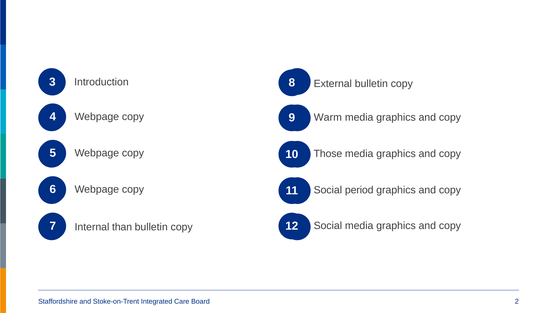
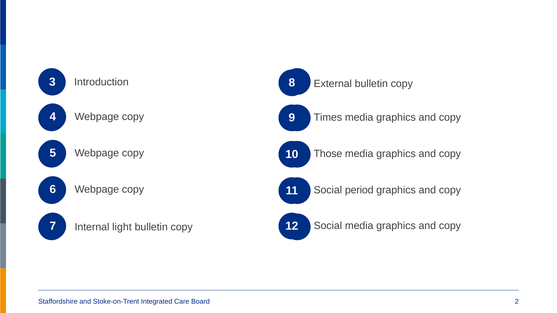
Warm: Warm -> Times (328, 118)
than: than -> light (122, 227)
